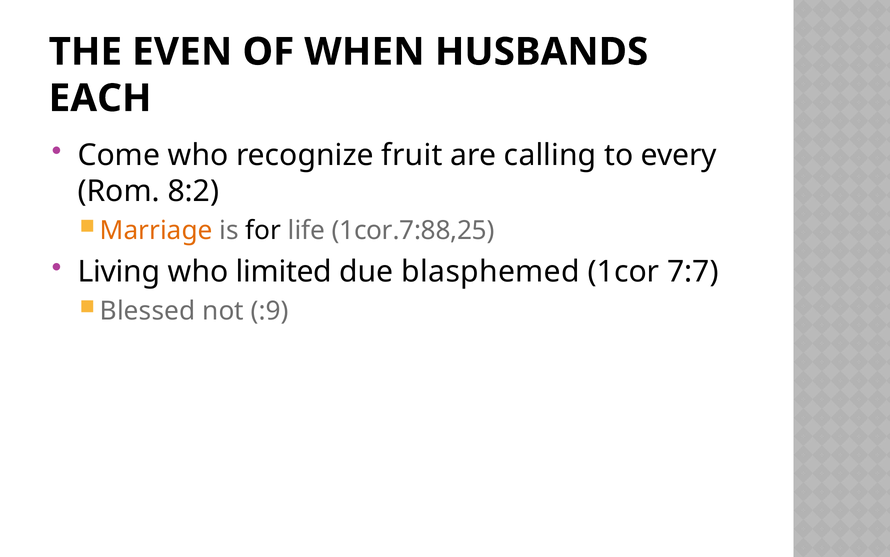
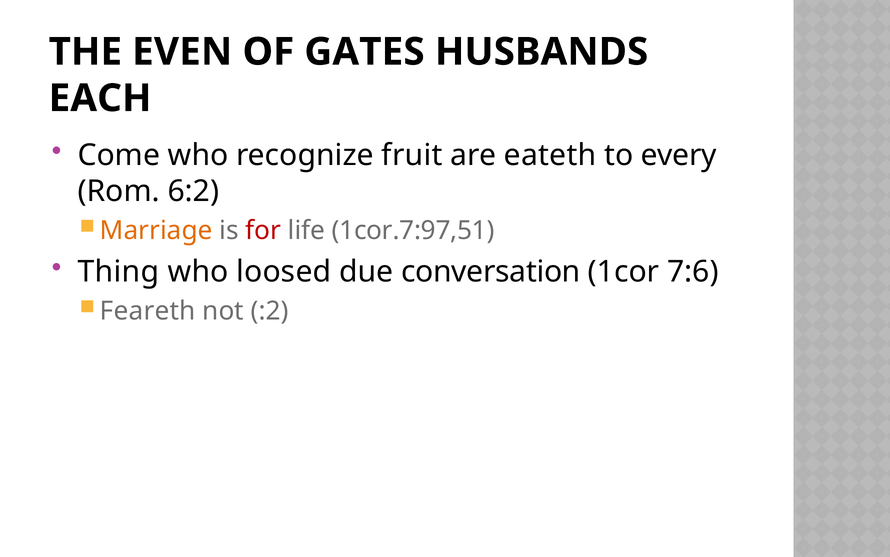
WHEN: WHEN -> GATES (364, 52)
calling: calling -> eateth (550, 155)
8:2: 8:2 -> 6:2 (193, 191)
for colour: black -> red (263, 230)
1cor.7:88,25: 1cor.7:88,25 -> 1cor.7:97,51 (413, 230)
Living: Living -> Thing (119, 271)
limited: limited -> loosed (284, 271)
blasphemed: blasphemed -> conversation (491, 271)
7:7: 7:7 -> 7:6 (693, 271)
Blessed: Blessed -> Feareth (148, 311)
:9: :9 -> :2 (270, 311)
